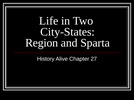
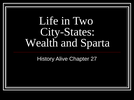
Region: Region -> Wealth (42, 43)
